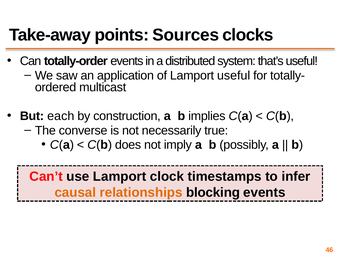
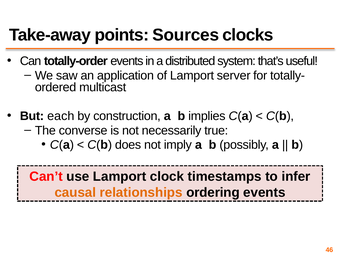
Lamport useful: useful -> server (234, 75)
blocking: blocking -> ordering (213, 193)
